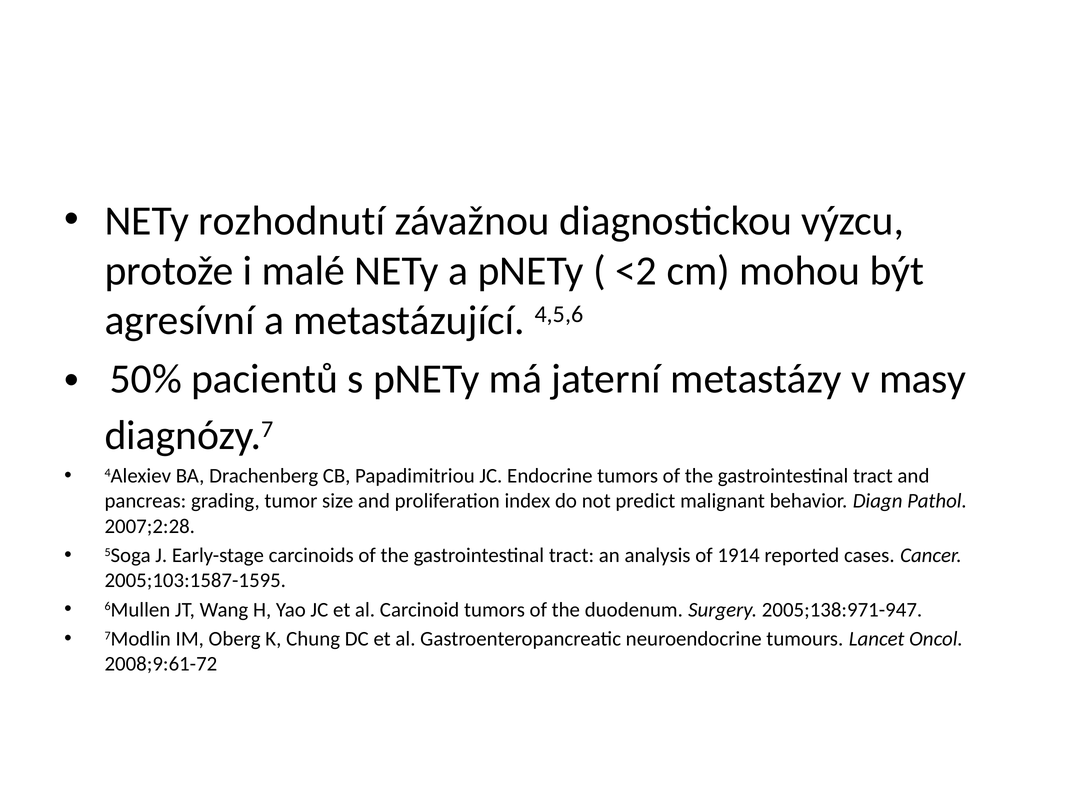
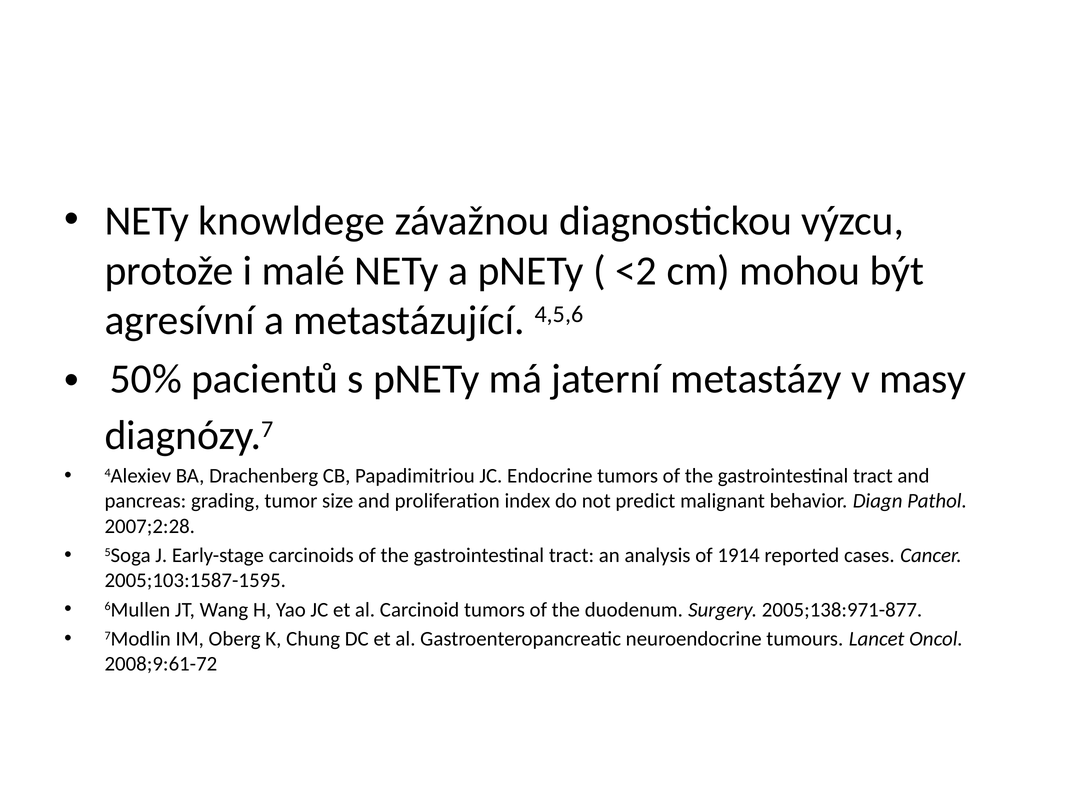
rozhodnutí: rozhodnutí -> knowldege (292, 221)
2005;138:971-947: 2005;138:971-947 -> 2005;138:971-877 (842, 610)
